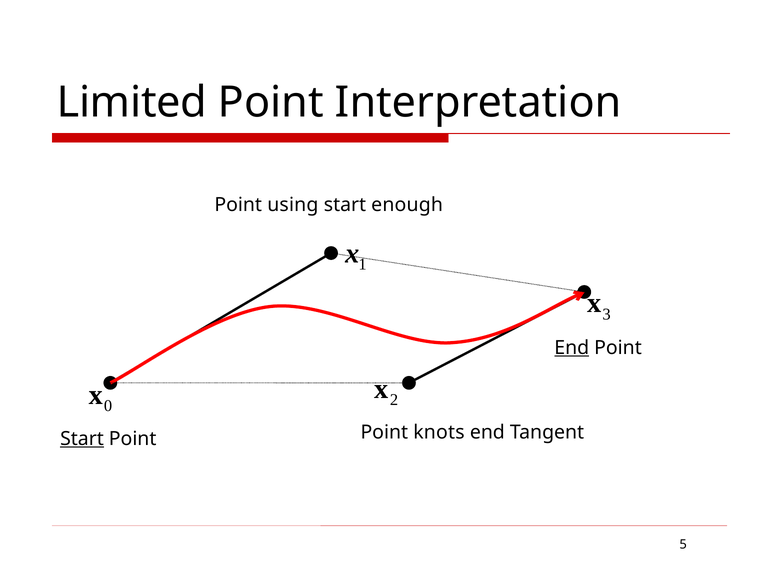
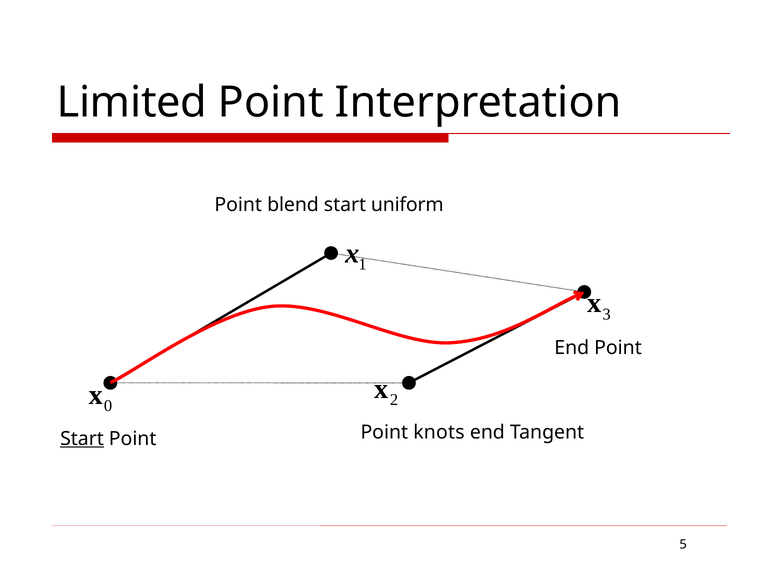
using: using -> blend (293, 205)
enough: enough -> uniform (407, 205)
End underline: present -> none (572, 348)
